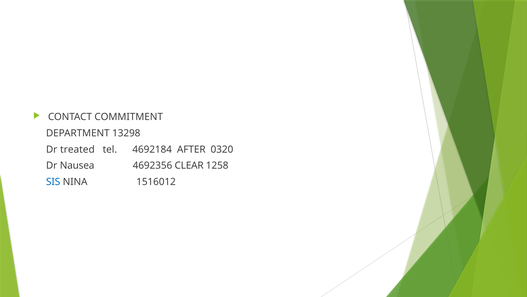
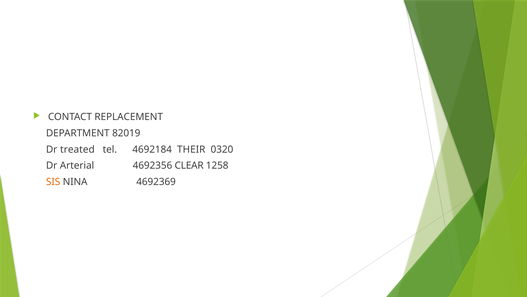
COMMITMENT: COMMITMENT -> REPLACEMENT (129, 117)
13298: 13298 -> 82019 (126, 133)
AFTER: AFTER -> THEIR (191, 149)
Nausea: Nausea -> Arterial (77, 165)
SIS colour: blue -> orange (53, 181)
1516012: 1516012 -> 4692369 (156, 181)
